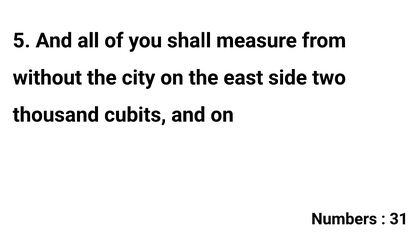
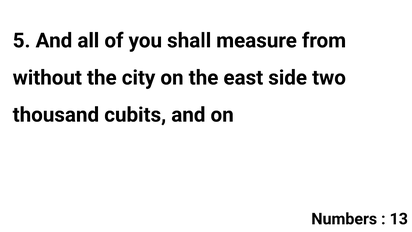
31: 31 -> 13 (399, 219)
